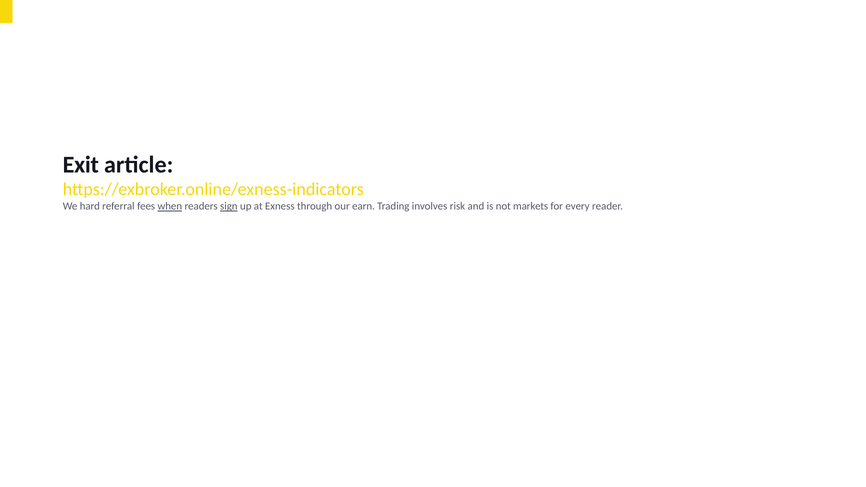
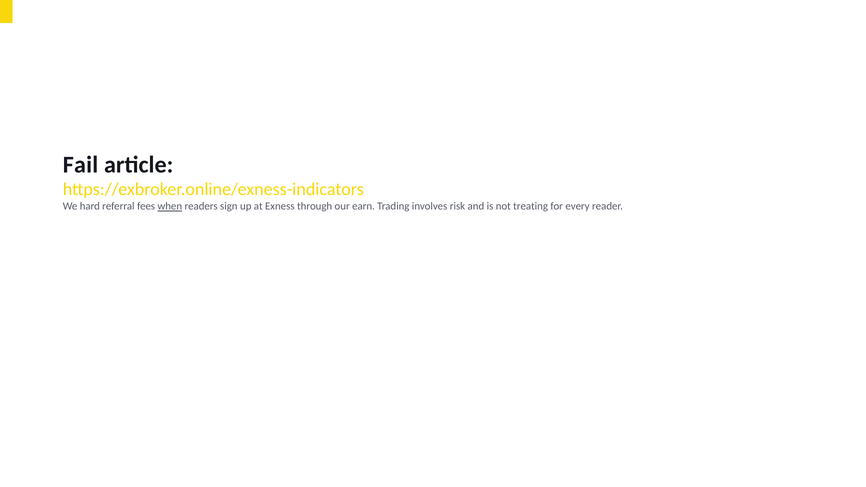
Exit: Exit -> Fail (81, 165)
sign underline: present -> none (229, 206)
markets: markets -> treating (531, 206)
